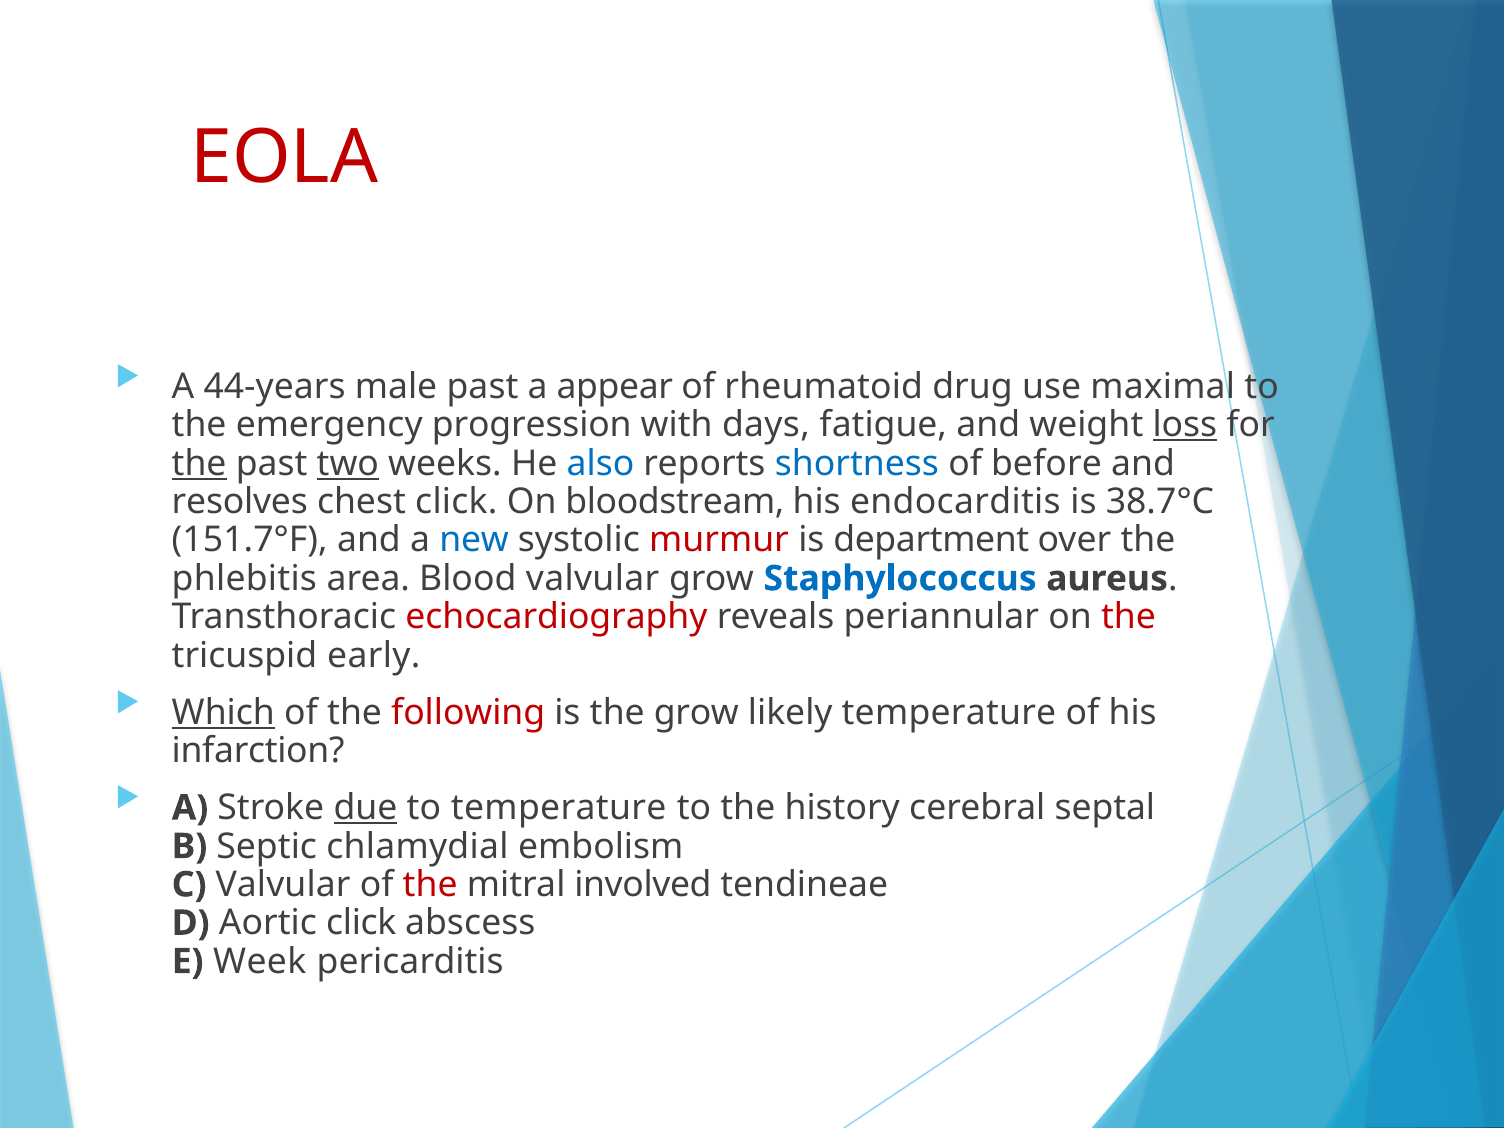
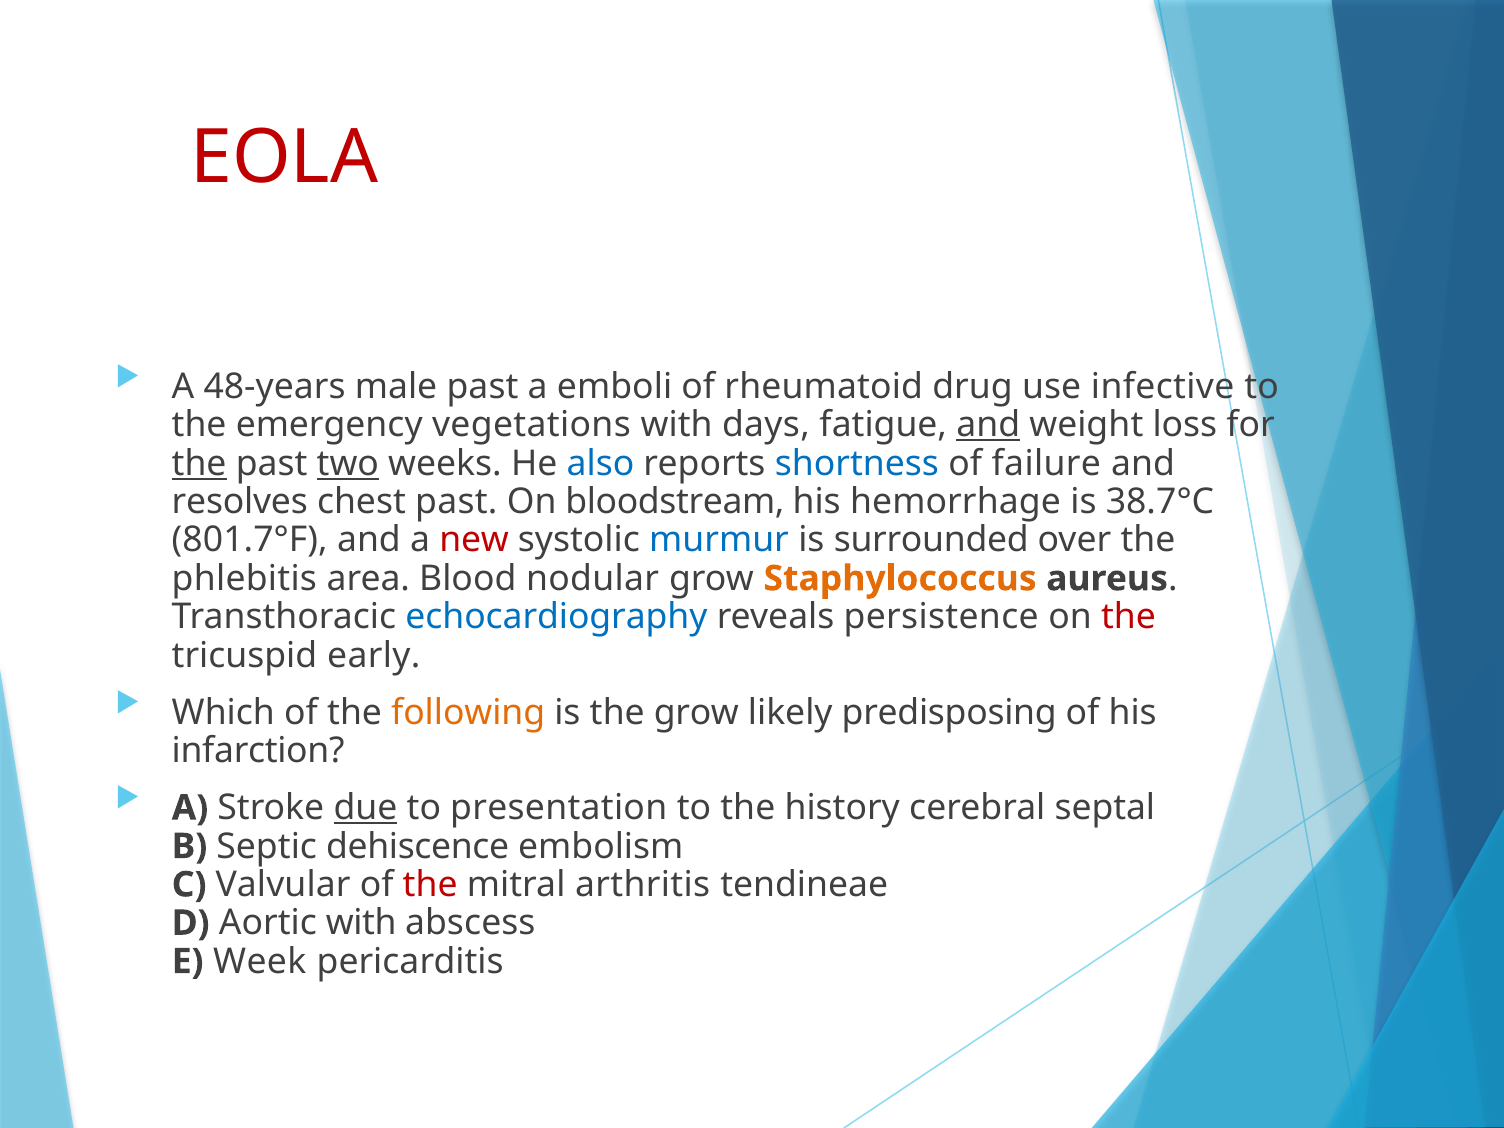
44-years: 44-years -> 48-years (275, 387)
appear: appear -> emboli (615, 387)
maximal: maximal -> infective (1163, 387)
progression: progression -> vegetations (531, 425)
and underline: none -> present (988, 425)
loss underline: present -> none (1185, 425)
before: before -> failure (1046, 463)
chest click: click -> past (456, 502)
endocarditis: endocarditis -> hemorrhage (955, 502)
151.7°F: 151.7°F -> 801.7°F (250, 540)
new colour: blue -> red (474, 540)
murmur colour: red -> blue (719, 540)
department: department -> surrounded (931, 540)
Blood valvular: valvular -> nodular (593, 579)
Staphylococcus colour: blue -> orange (900, 579)
echocardiography colour: red -> blue (556, 617)
periannular: periannular -> persistence (941, 617)
Which underline: present -> none (223, 712)
following colour: red -> orange (468, 712)
likely temperature: temperature -> predisposing (949, 712)
to temperature: temperature -> presentation (559, 808)
chlamydial: chlamydial -> dehiscence (418, 846)
involved: involved -> arthritis (643, 885)
Aortic click: click -> with (361, 923)
